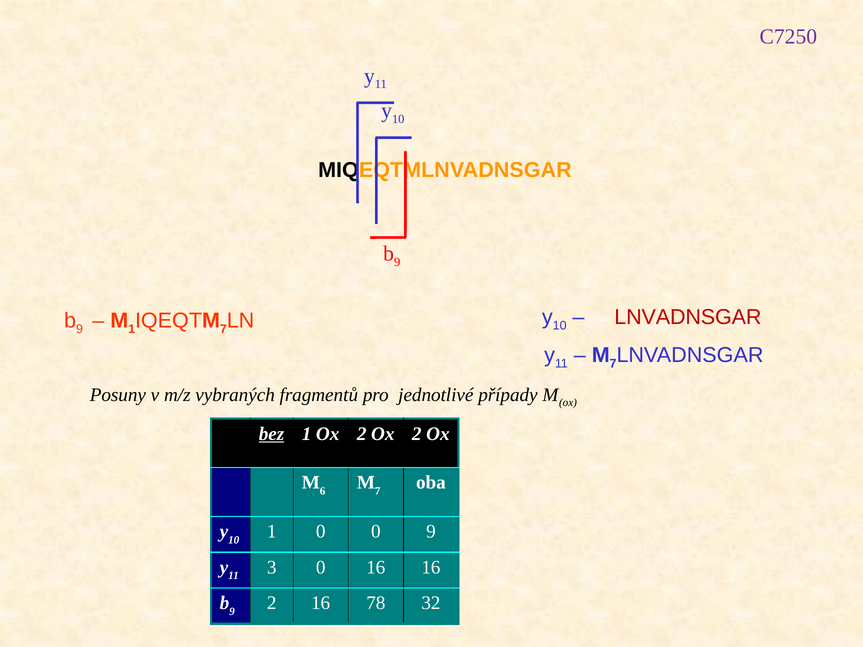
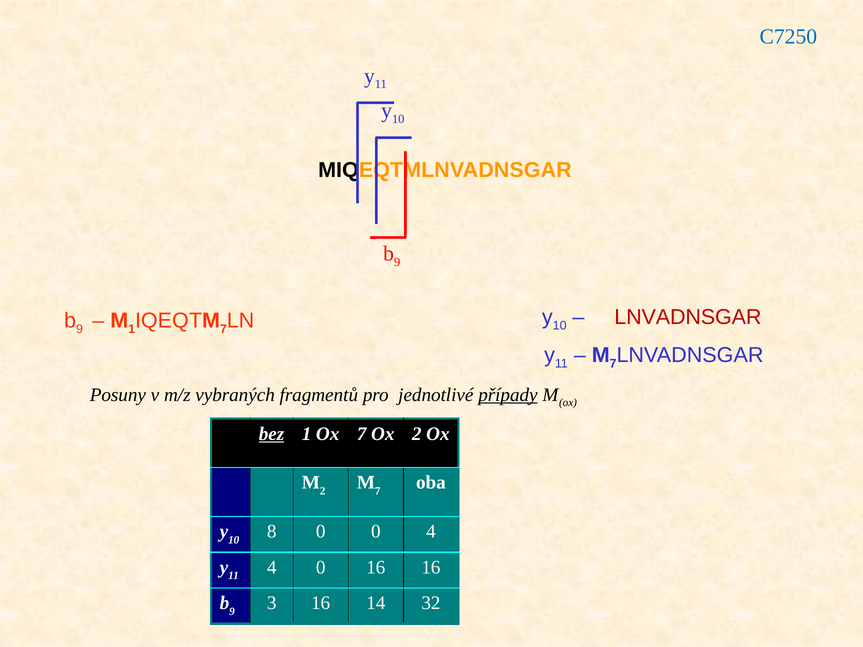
C7250 colour: purple -> blue (788, 37)
případy underline: none -> present (508, 395)
1 Ox 2: 2 -> 7 (362, 434)
6: 6 -> 2 (323, 491)
1: 1 -> 8 (272, 532)
0 9: 9 -> 4 (431, 532)
3: 3 -> 4 (272, 568)
2: 2 -> 3 (272, 603)
78: 78 -> 14 (376, 603)
